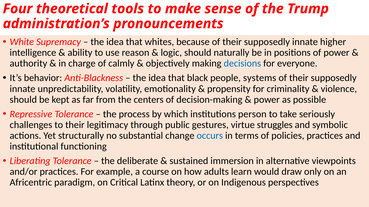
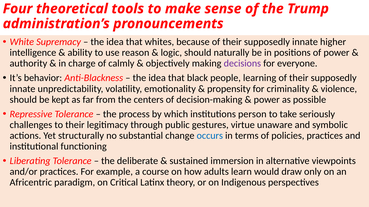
decisions colour: blue -> purple (242, 64)
systems: systems -> learning (260, 78)
struggles: struggles -> unaware (275, 125)
